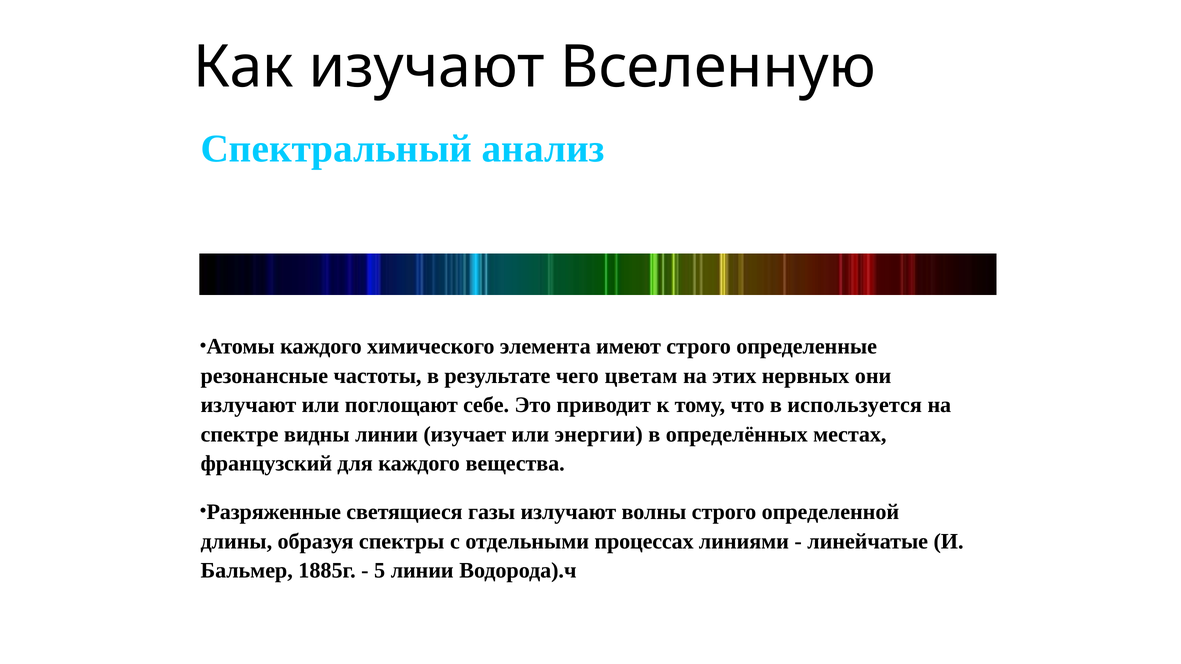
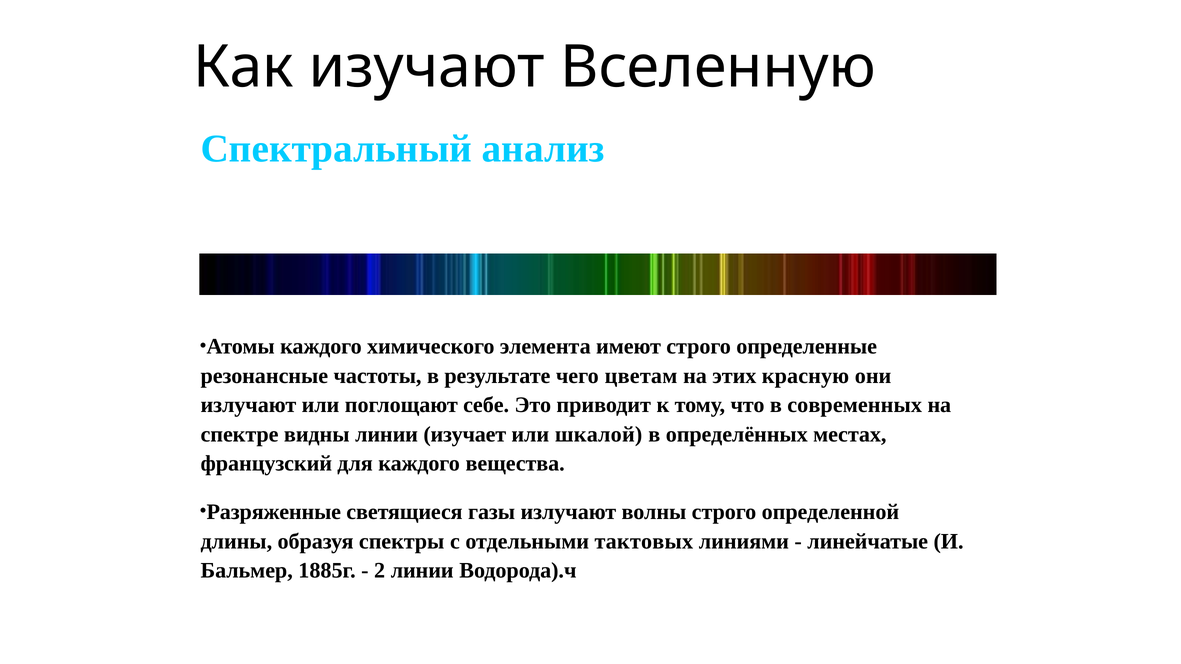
нервных: нервных -> красную (805, 376)
используется: используется -> современных (855, 405)
энергии: энергии -> шкалой (599, 435)
процессах: процессах -> тактовых (644, 542)
5: 5 -> 2 (380, 571)
